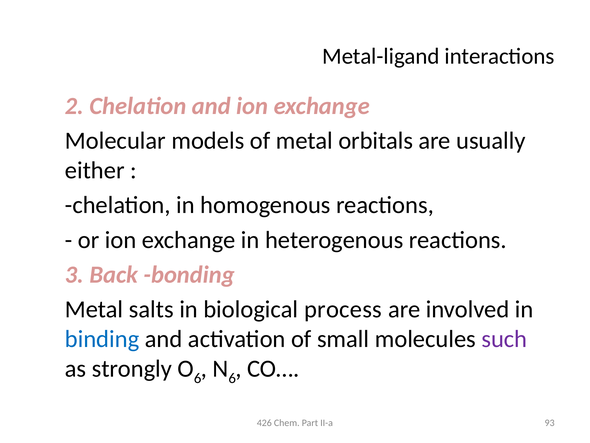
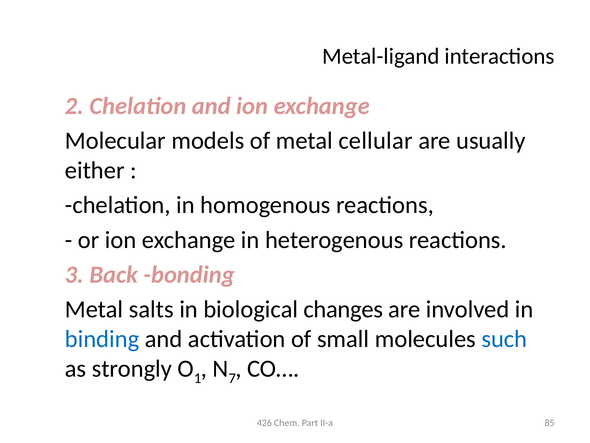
orbitals: orbitals -> cellular (376, 141)
process: process -> changes (343, 309)
such colour: purple -> blue (504, 339)
6: 6 -> 1 (198, 378)
6: 6 -> 7 (232, 378)
93: 93 -> 85 (550, 422)
